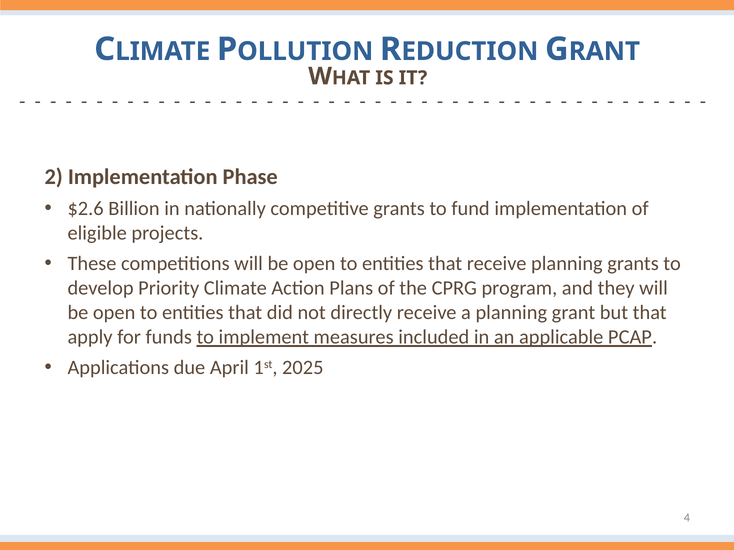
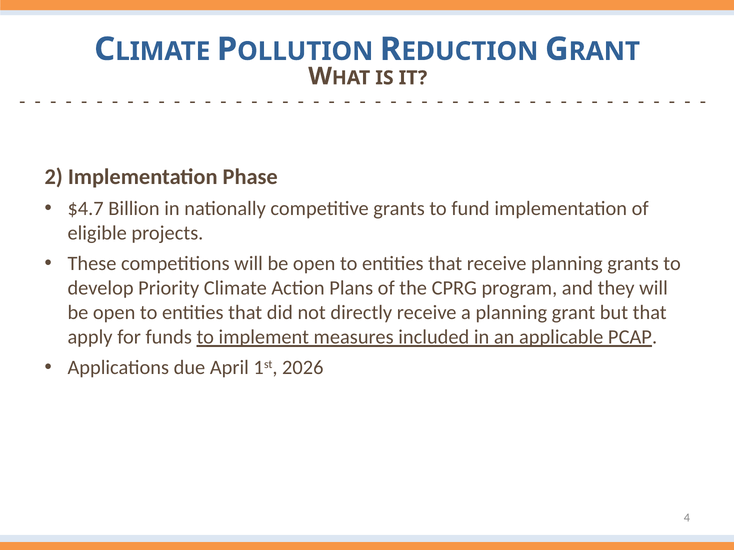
$2.6: $2.6 -> $4.7 (86, 209)
2025: 2025 -> 2026 (303, 368)
